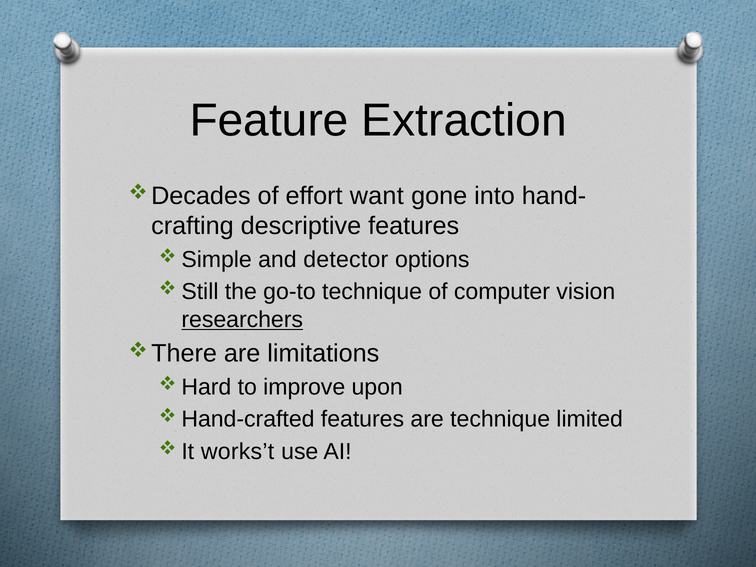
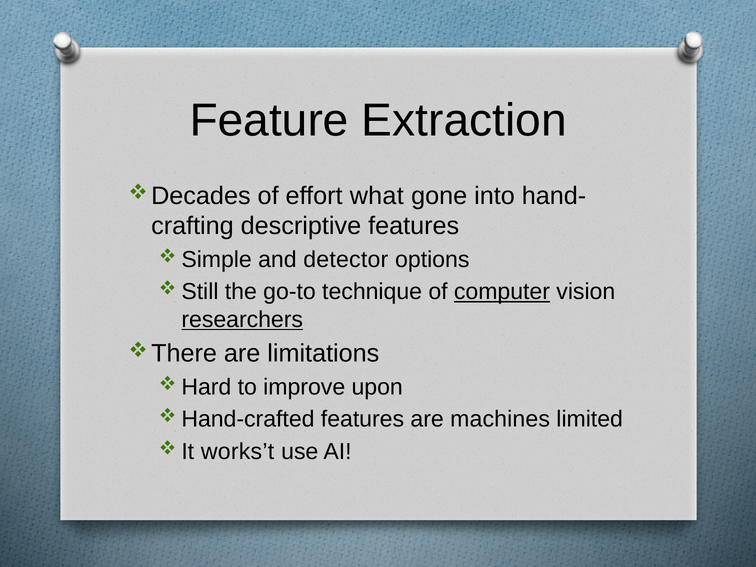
want: want -> what (377, 196)
computer underline: none -> present (502, 292)
are technique: technique -> machines (500, 419)
